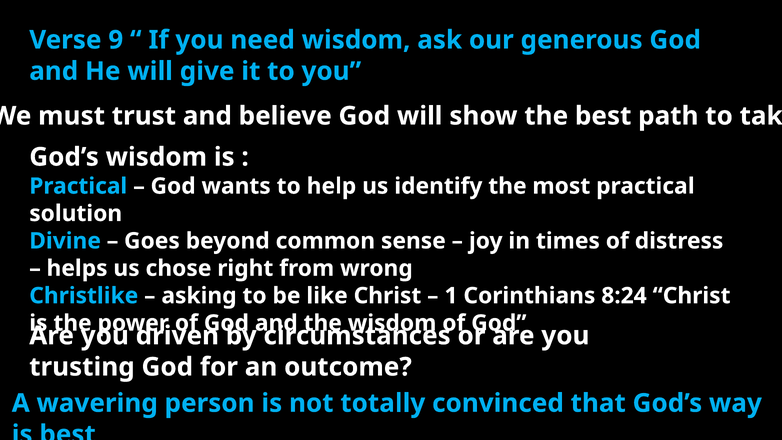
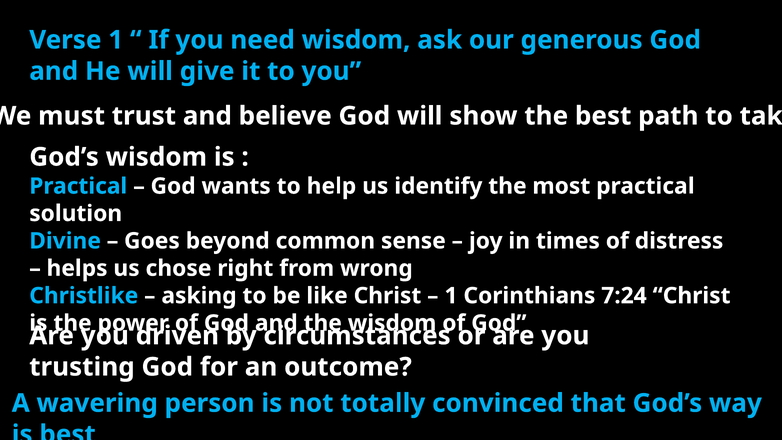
Verse 9: 9 -> 1 (116, 40)
8:24: 8:24 -> 7:24 (624, 296)
